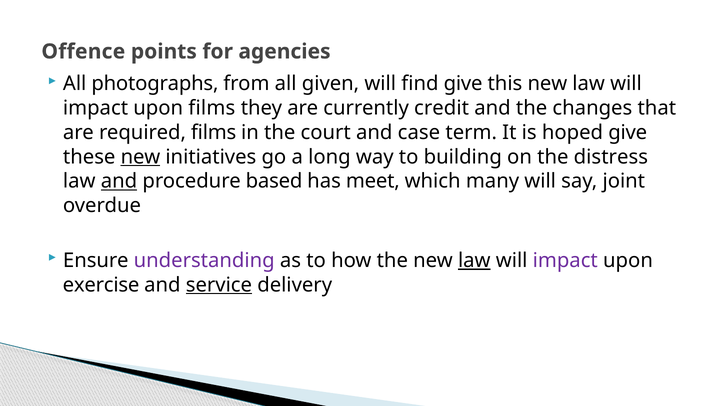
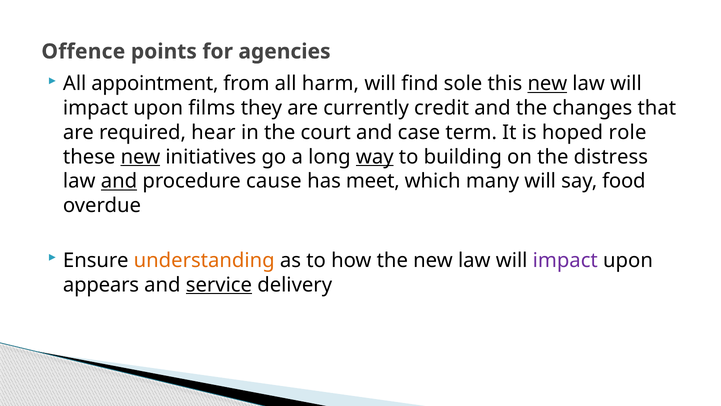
photographs: photographs -> appointment (155, 84)
given: given -> harm (330, 84)
find give: give -> sole (463, 84)
new underline: none -> present (547, 84)
required films: films -> hear (213, 132)
hoped give: give -> role (628, 132)
way underline: none -> present (375, 157)
based: based -> cause (274, 181)
joint: joint -> food (624, 181)
understanding colour: purple -> orange (204, 260)
law underline: present -> none (474, 260)
exercise: exercise -> appears (101, 284)
